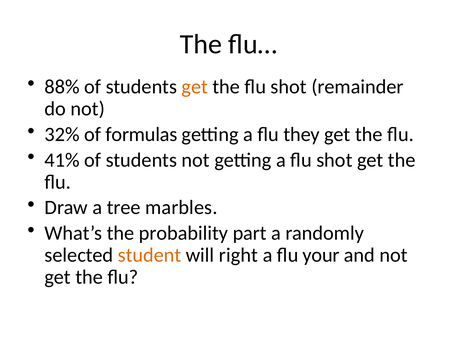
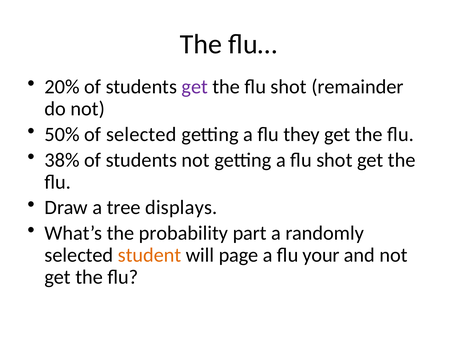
88%: 88% -> 20% (62, 87)
get colour: orange -> purple (195, 87)
32%: 32% -> 50% (62, 134)
of formulas: formulas -> selected (141, 134)
41%: 41% -> 38% (62, 160)
marbles: marbles -> displays (181, 207)
right: right -> page (239, 255)
